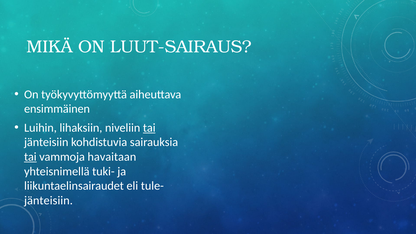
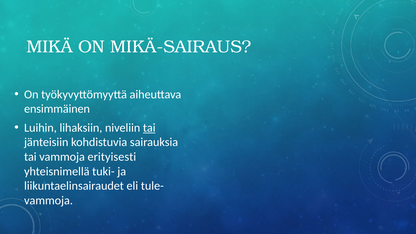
LUUT-SAIRAUS: LUUT-SAIRAUS -> MIKÄ-SAIRAUS (181, 47)
tai underline: present -> none (30, 157)
havaitaan: havaitaan -> erityisesti (112, 157)
jänteisiin: jänteisiin -> vammoja (49, 200)
